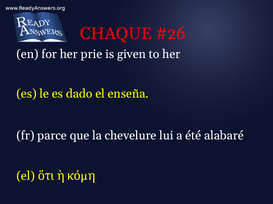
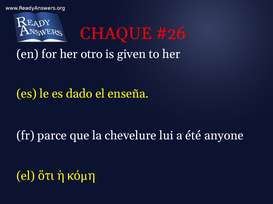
prie: prie -> otro (92, 54)
alabaré: alabaré -> anyone (224, 136)
